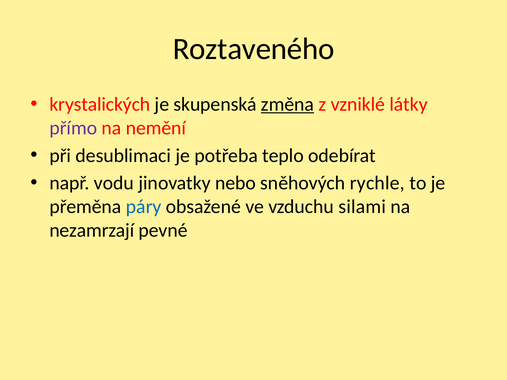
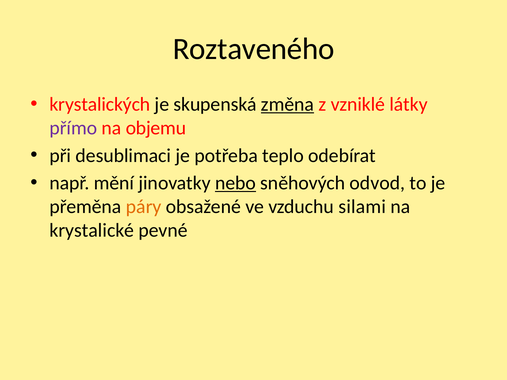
nemění: nemění -> objemu (156, 128)
vodu: vodu -> mění (114, 183)
nebo underline: none -> present (235, 183)
rychle: rychle -> odvod (377, 183)
páry colour: blue -> orange (144, 207)
nezamrzají: nezamrzají -> krystalické (92, 230)
